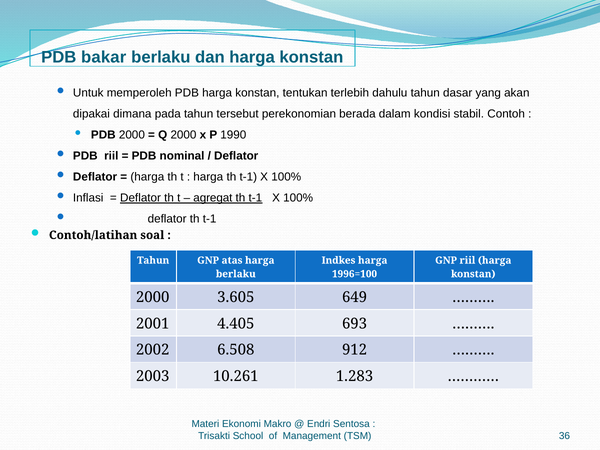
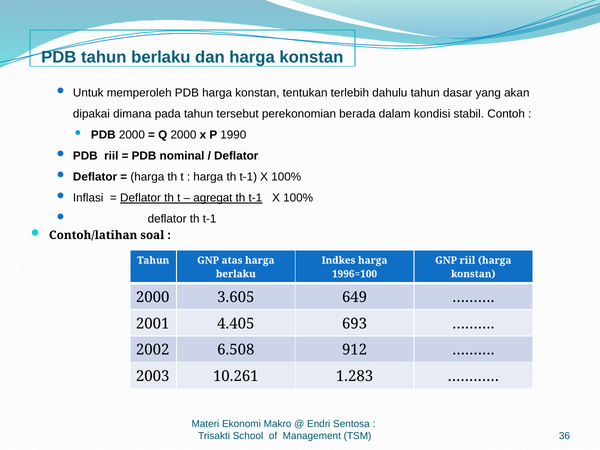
PDB bakar: bakar -> tahun (104, 57)
